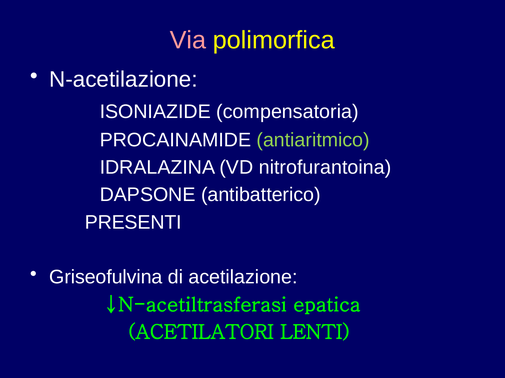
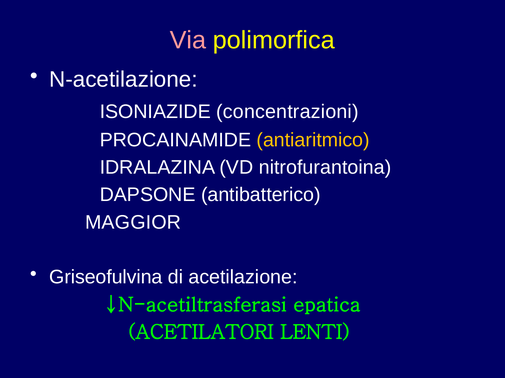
compensatoria: compensatoria -> concentrazioni (287, 112)
antiaritmico colour: light green -> yellow (313, 140)
PRESENTI: PRESENTI -> MAGGIOR (133, 223)
